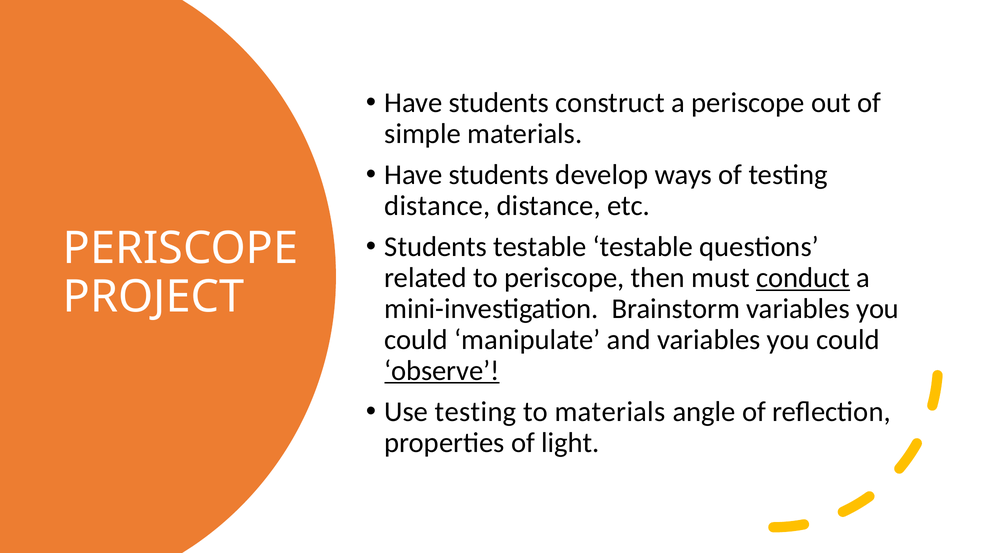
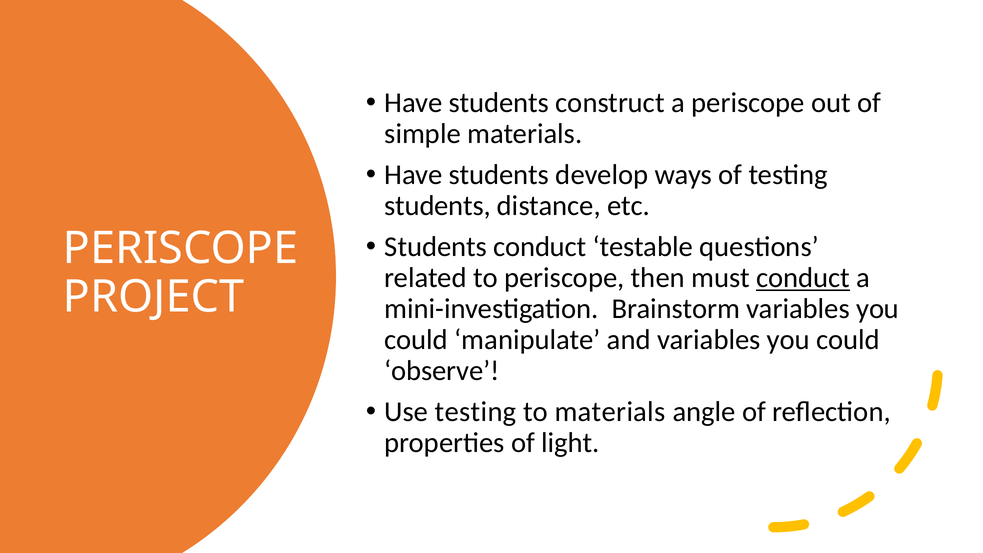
distance: distance -> students (438, 206)
Students testable: testable -> conduct (540, 247)
observe underline: present -> none (442, 371)
